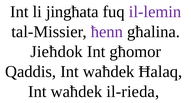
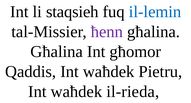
jingħata: jingħata -> staqsieh (72, 12)
il-lemin colour: purple -> blue (155, 12)
Jieħdok: Jieħdok -> Għalina (57, 52)
Ħalaq: Ħalaq -> Pietru (160, 71)
